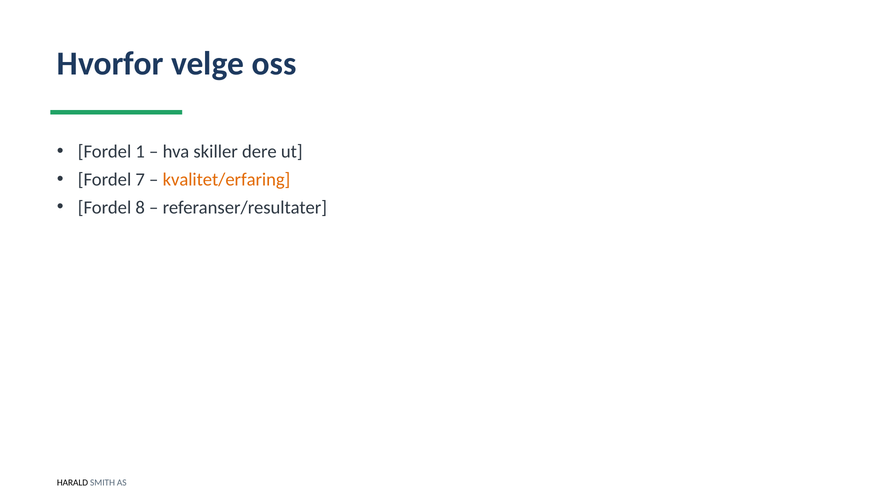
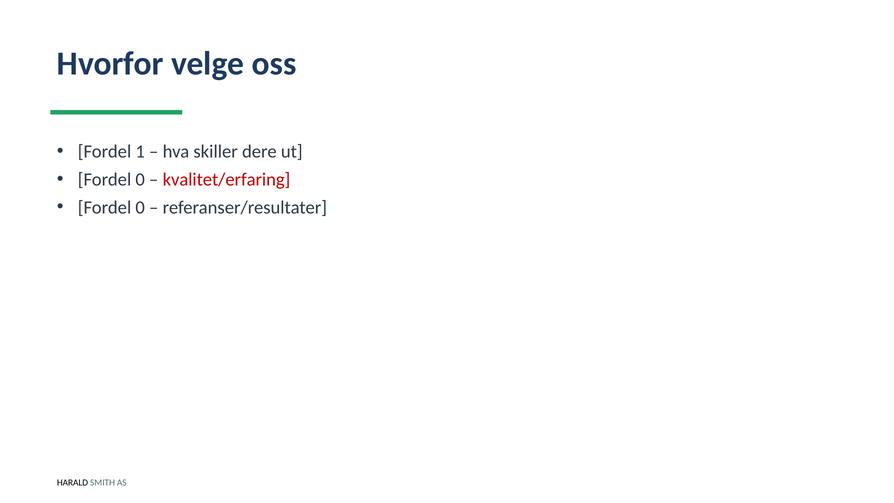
7: 7 -> 0 (140, 179)
kvalitet/erfaring colour: orange -> red (226, 179)
8: 8 -> 0 (140, 207)
